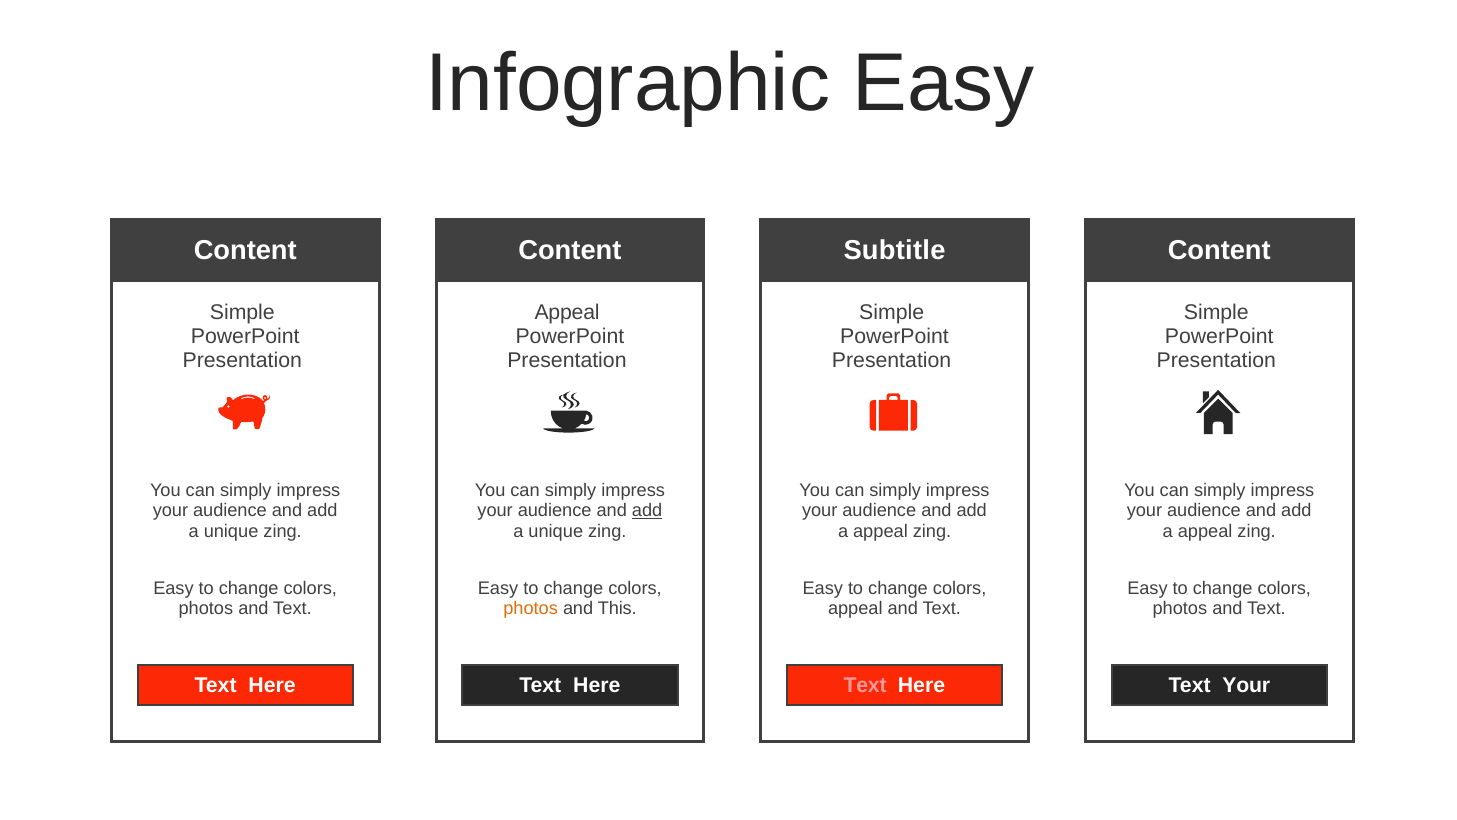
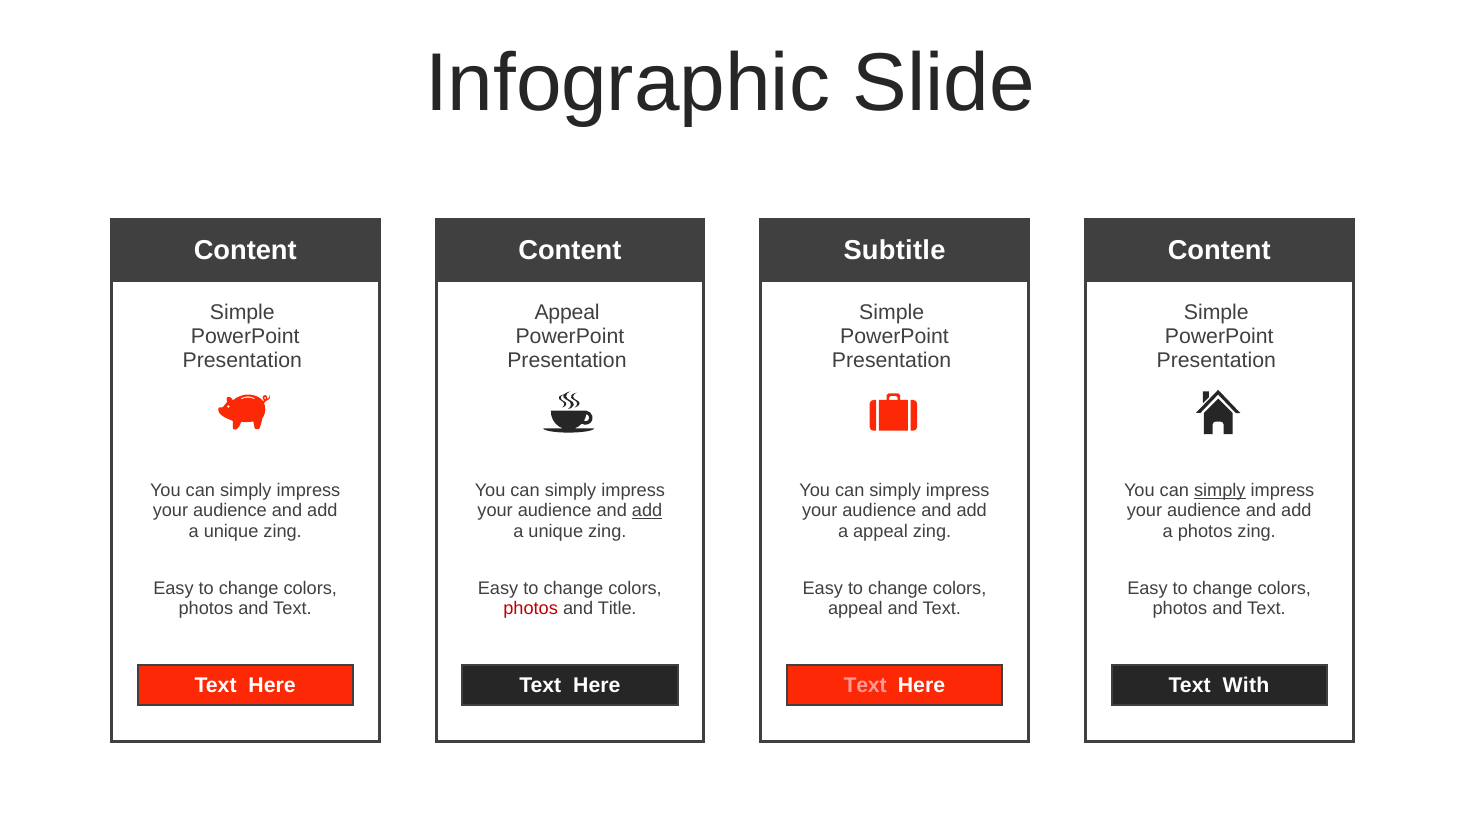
Infographic Easy: Easy -> Slide (944, 83)
simply underline: none -> present (1220, 490)
appeal: appeal -> photos (1205, 531)
photos colour: orange -> red (531, 609)
This: This -> Title (617, 609)
Text Your: Your -> With (1246, 685)
